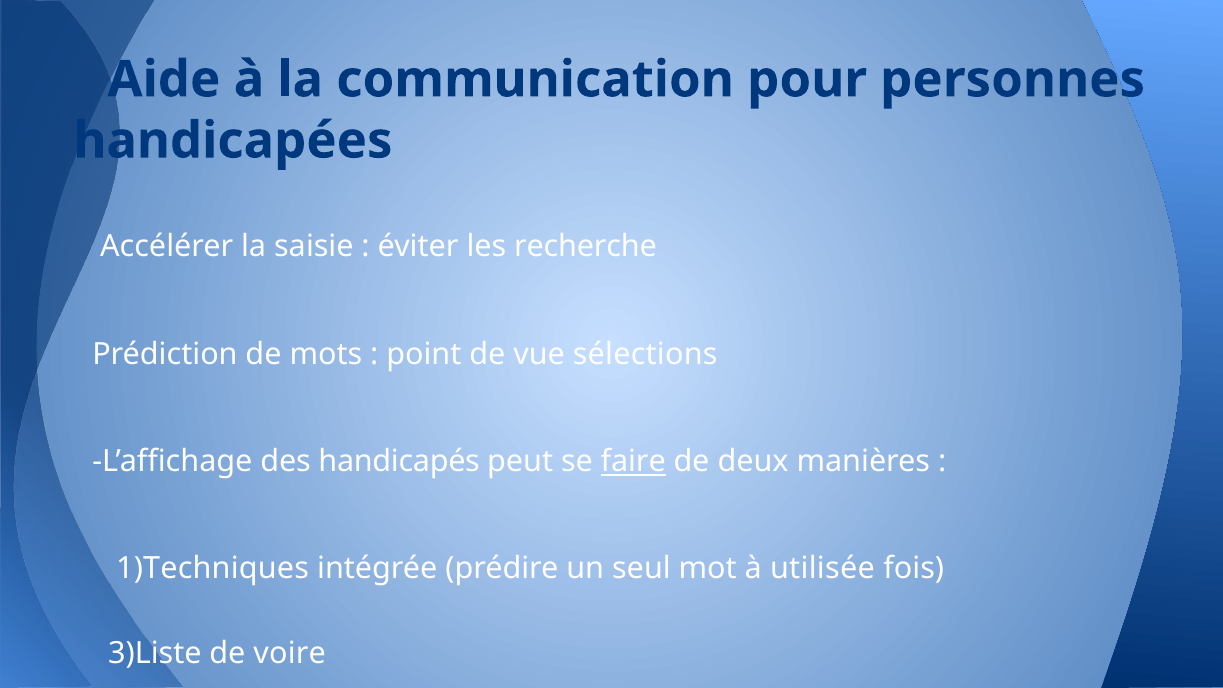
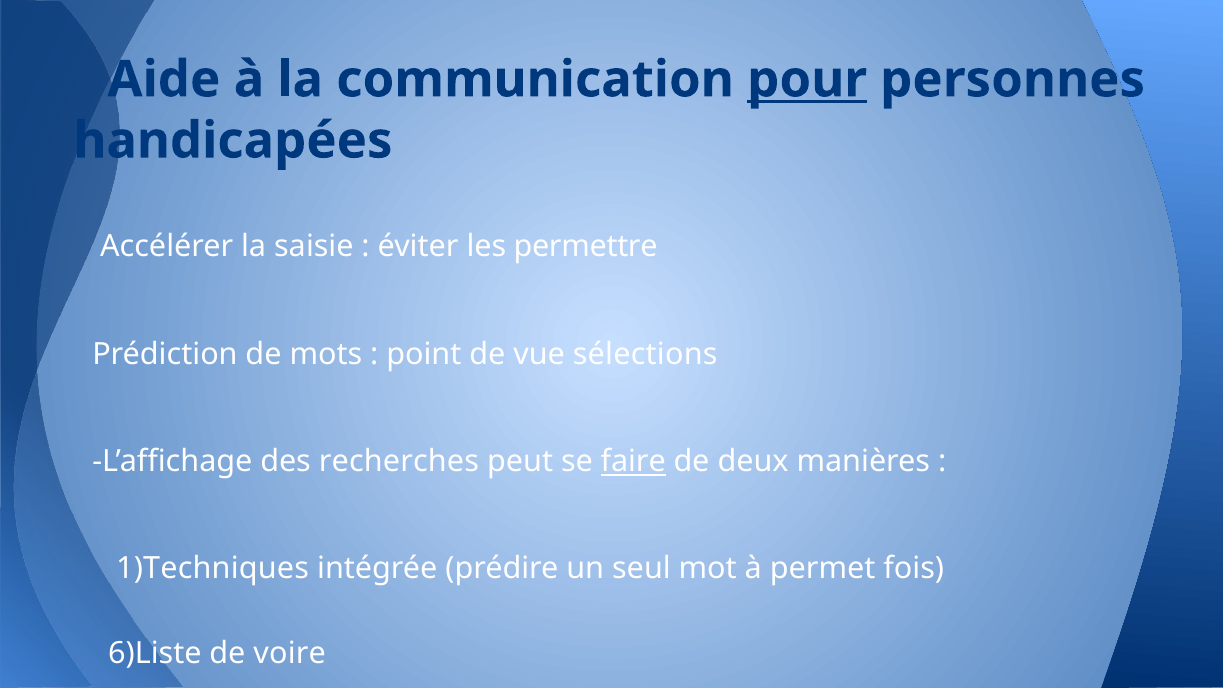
pour underline: none -> present (807, 80)
recherche: recherche -> permettre (586, 247)
handicapés: handicapés -> recherches (399, 461)
utilisée: utilisée -> permet (823, 569)
3)Liste: 3)Liste -> 6)Liste (155, 653)
